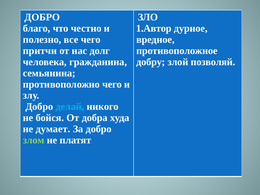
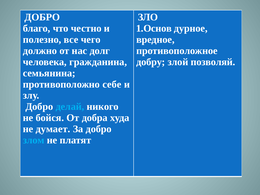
1.Автор: 1.Автор -> 1.Основ (154, 28)
притчи: притчи -> должно (40, 51)
противоположно чего: чего -> себе (112, 84)
злом colour: light green -> light blue (34, 140)
